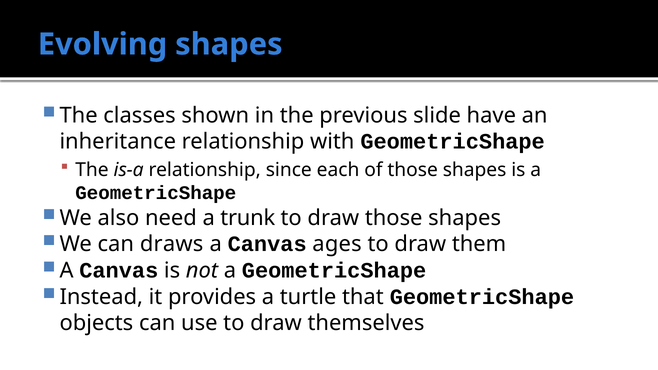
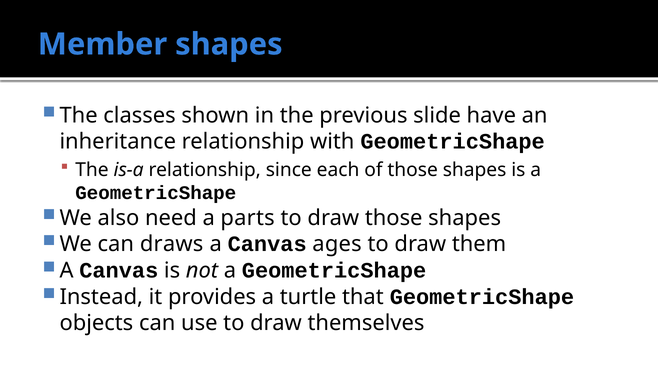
Evolving: Evolving -> Member (103, 44)
trunk: trunk -> parts (248, 218)
